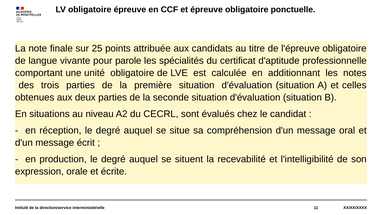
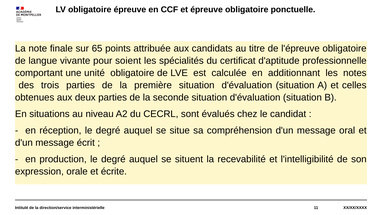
25: 25 -> 65 (97, 48)
parole: parole -> soient (128, 61)
